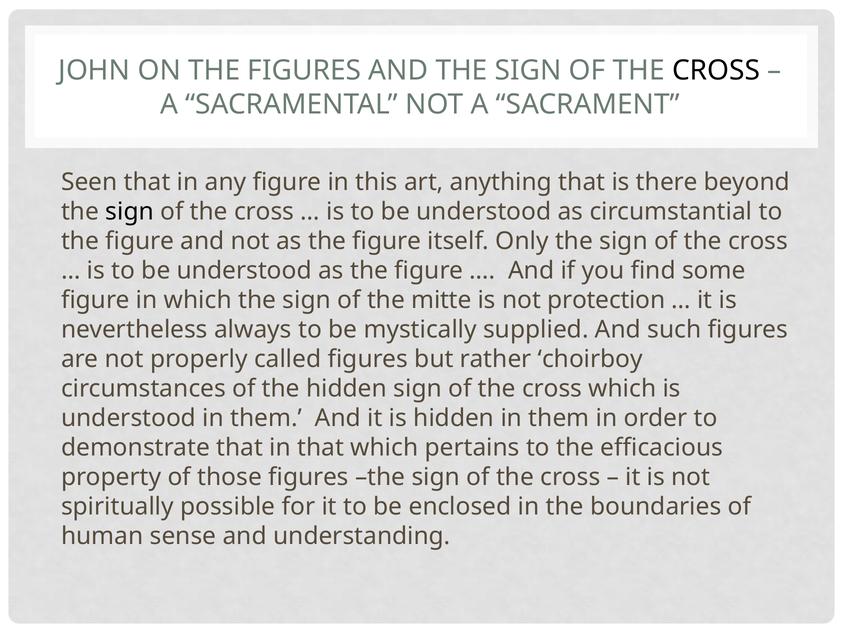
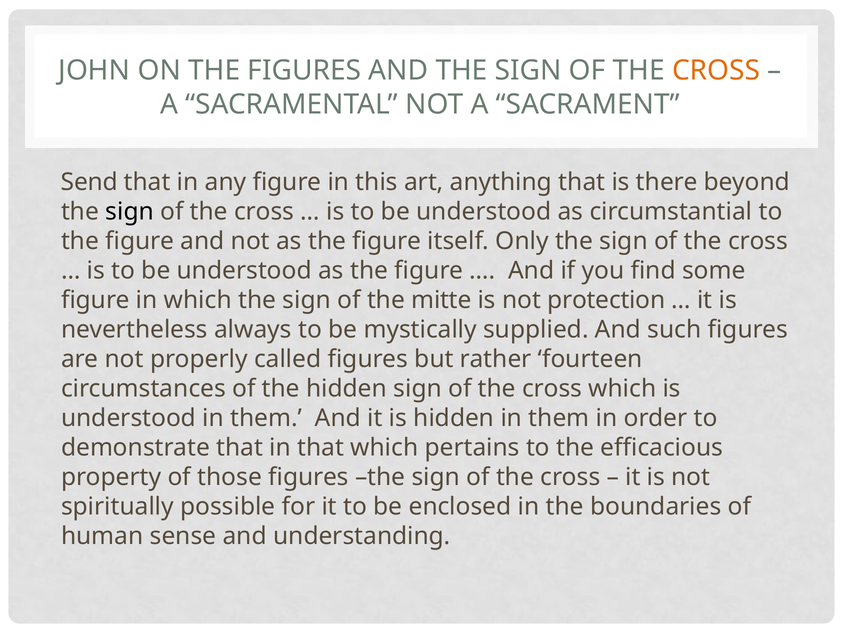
CROSS colour: black -> orange (716, 71)
Seen: Seen -> Send (89, 182)
choirboy: choirboy -> fourteen (590, 359)
